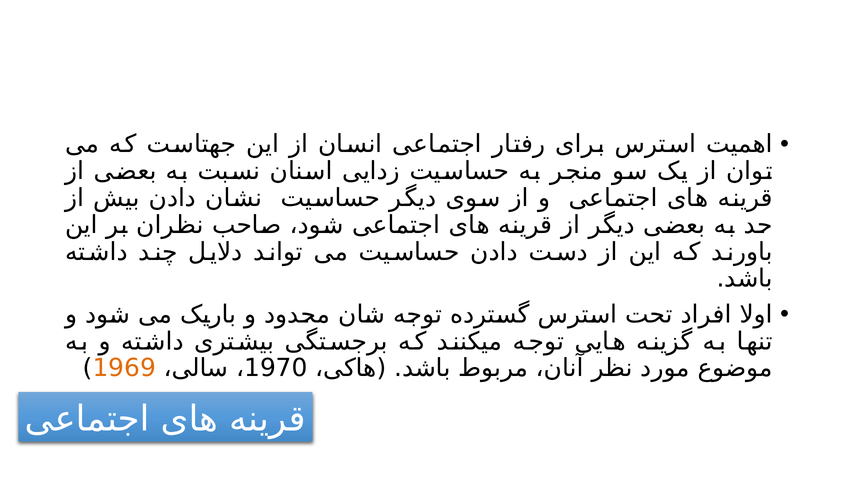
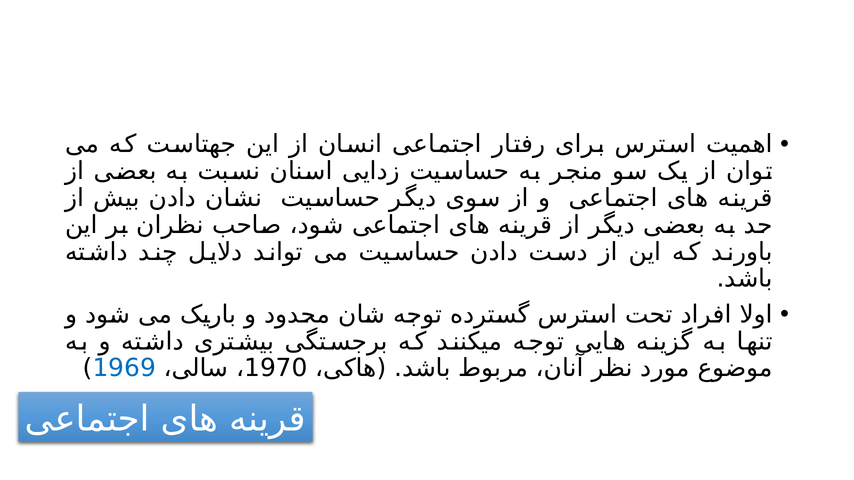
1969 colour: orange -> blue (124, 369)
